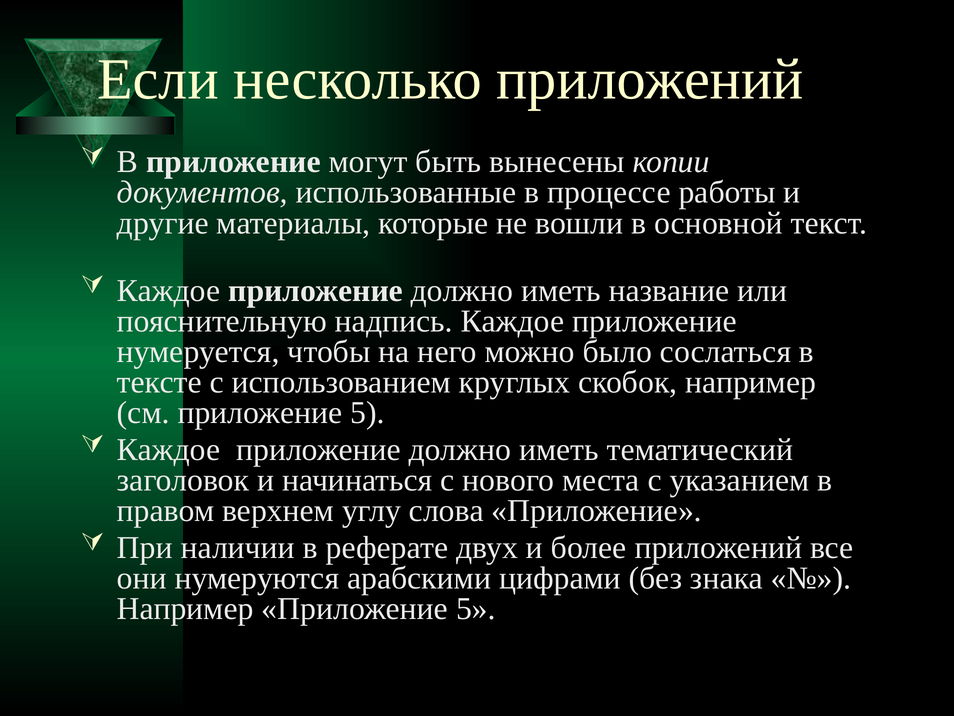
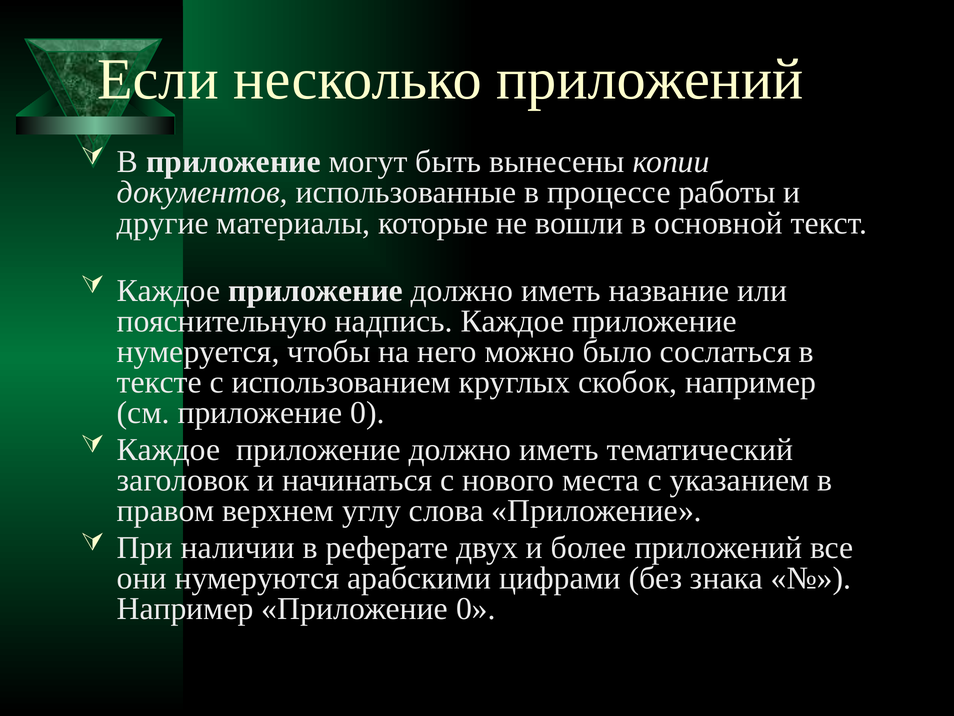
см приложение 5: 5 -> 0 (367, 412)
Например Приложение 5: 5 -> 0 (476, 608)
